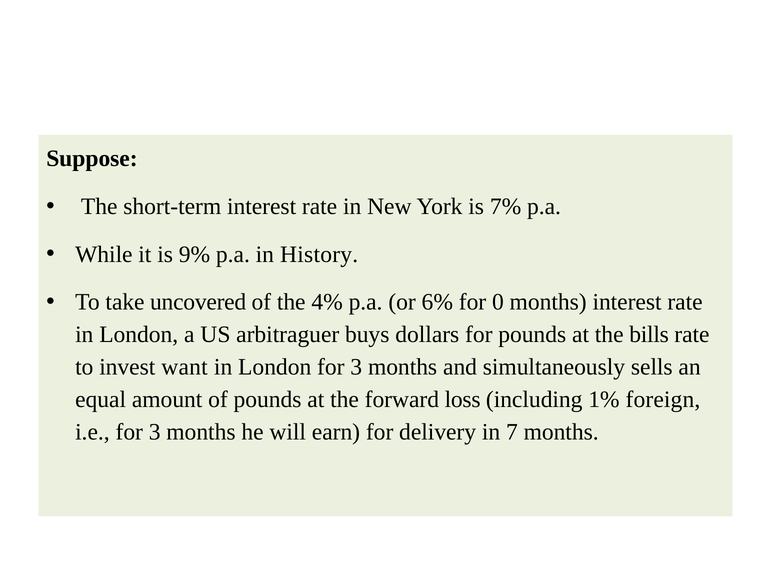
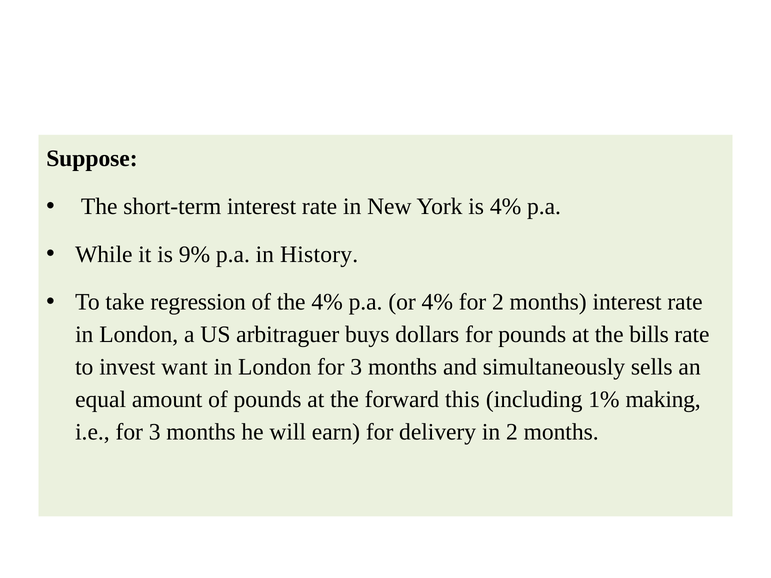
is 7%: 7% -> 4% (506, 207)
uncovered: uncovered -> regression (198, 302)
or 6%: 6% -> 4% (437, 302)
for 0: 0 -> 2 (498, 302)
loss: loss -> this (462, 400)
foreign: foreign -> making (663, 400)
in 7: 7 -> 2 (512, 432)
